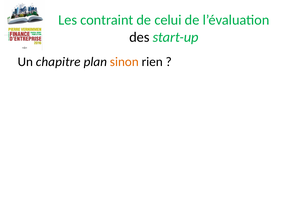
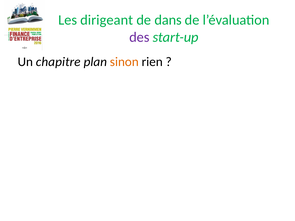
contraint: contraint -> dirigeant (107, 20)
celui: celui -> dans (168, 20)
des colour: black -> purple (139, 37)
